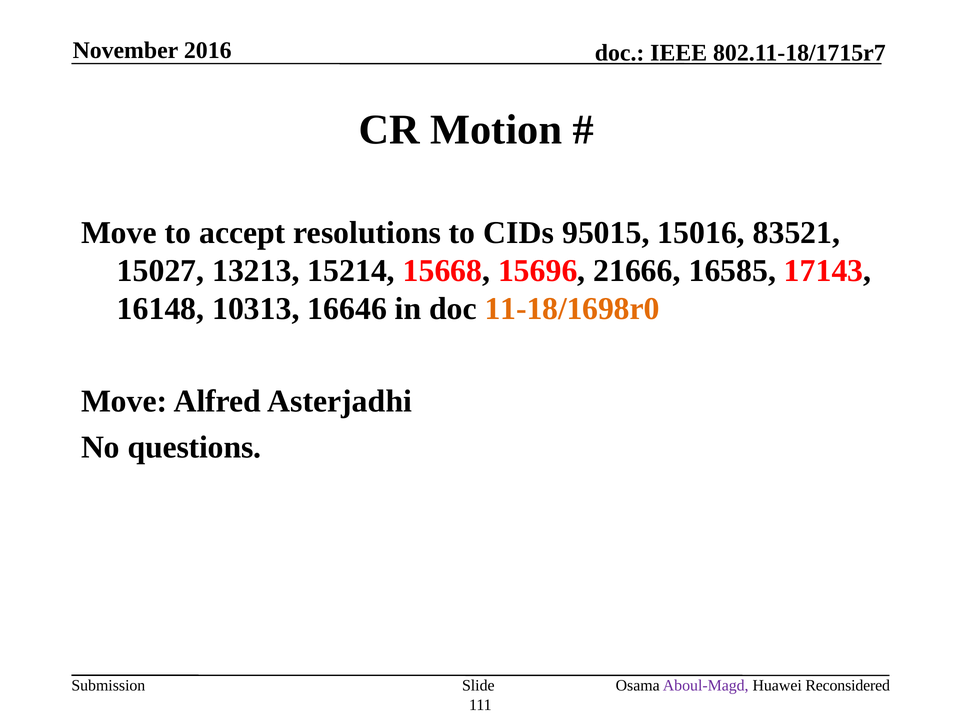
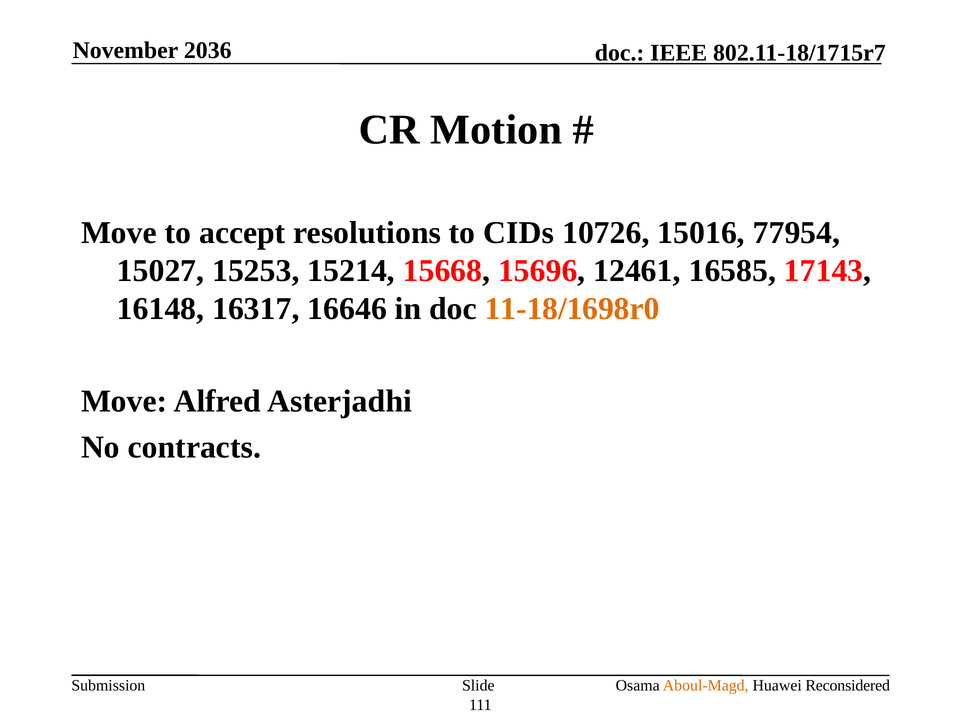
2016: 2016 -> 2036 (208, 51)
95015: 95015 -> 10726 (606, 233)
83521: 83521 -> 77954 (796, 233)
13213: 13213 -> 15253 (256, 271)
21666: 21666 -> 12461 (637, 271)
10313: 10313 -> 16317 (256, 309)
questions: questions -> contracts (194, 447)
Aboul-Magd colour: purple -> orange (706, 685)
